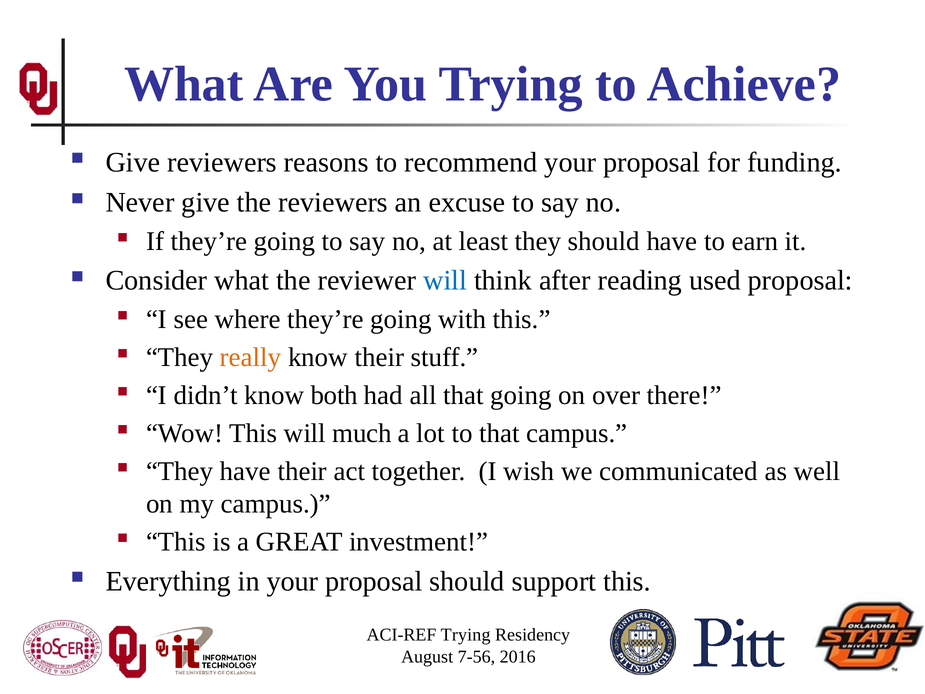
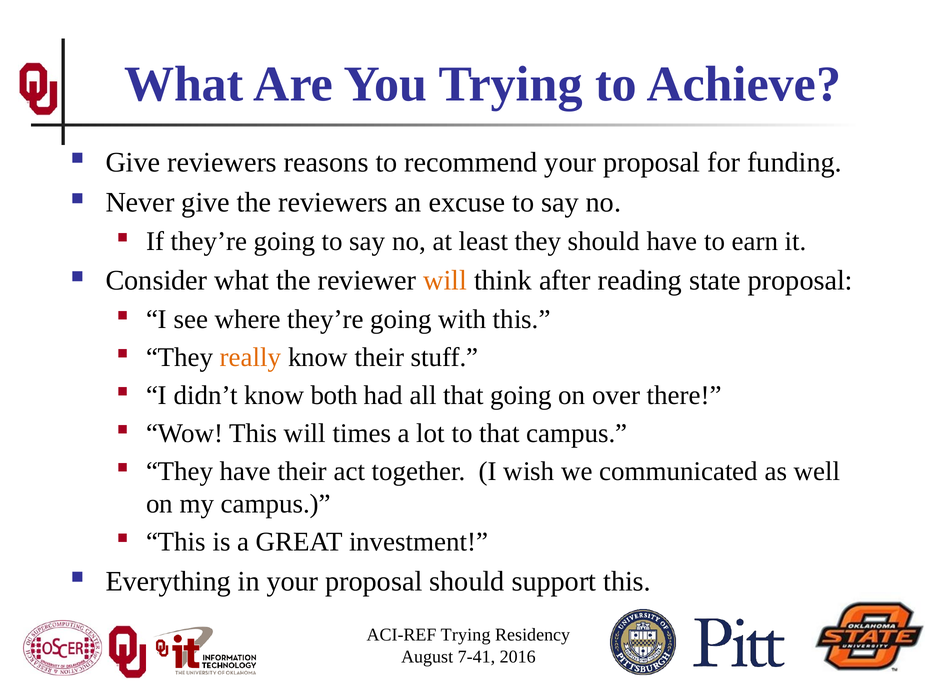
will colour: blue -> orange (445, 280)
used: used -> state (715, 280)
much: much -> times (362, 433)
7-56: 7-56 -> 7-41 (476, 656)
